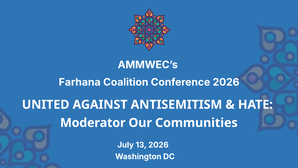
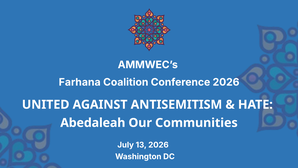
Moderator: Moderator -> Abedaleah (93, 123)
